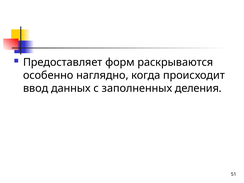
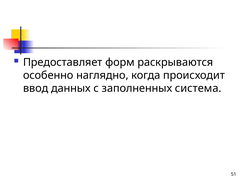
деления: деления -> система (198, 88)
